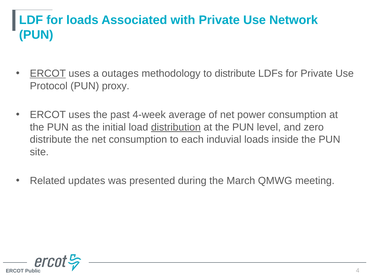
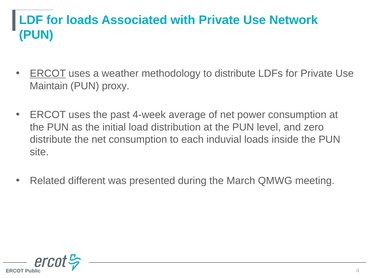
outages: outages -> weather (120, 73)
Protocol: Protocol -> Maintain (49, 86)
distribution underline: present -> none (176, 127)
updates: updates -> different (87, 180)
